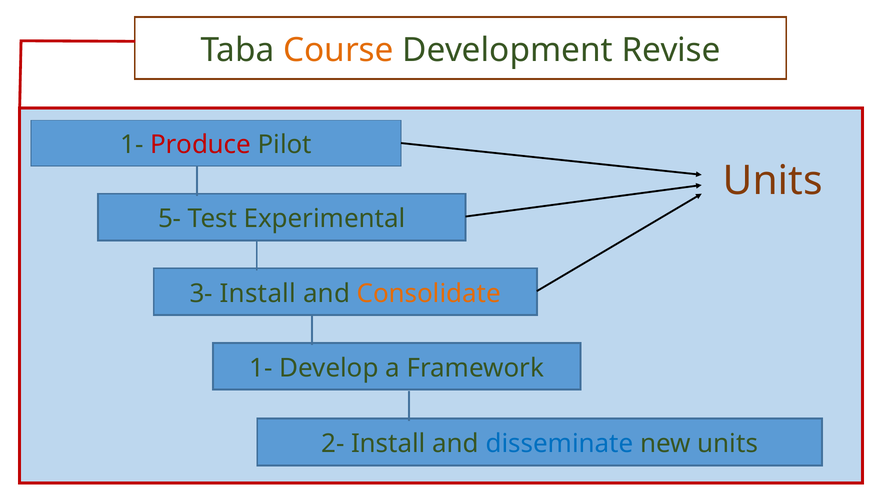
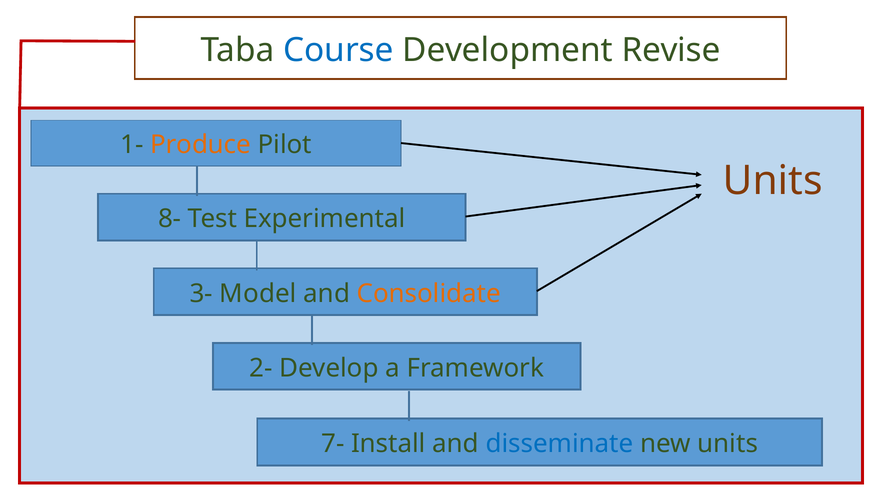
Course colour: orange -> blue (338, 50)
Produce colour: red -> orange (201, 145)
5-: 5- -> 8- (170, 219)
3- Install: Install -> Model (258, 294)
1-: 1- -> 2- (261, 368)
2-: 2- -> 7- (333, 444)
